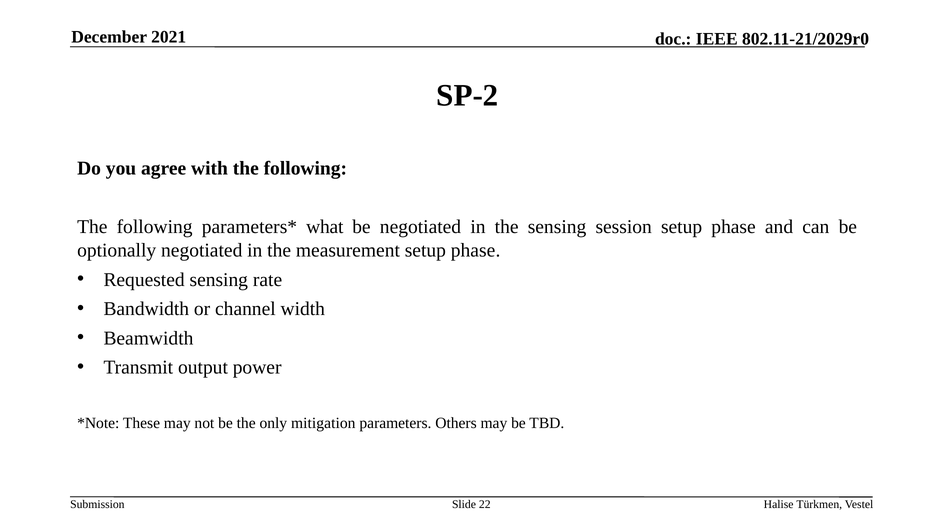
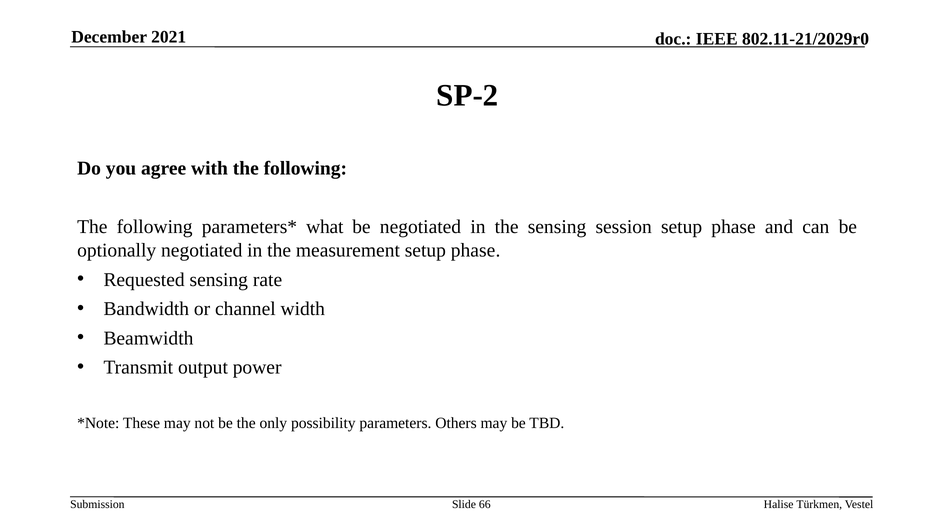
mitigation: mitigation -> possibility (323, 423)
22: 22 -> 66 (485, 504)
